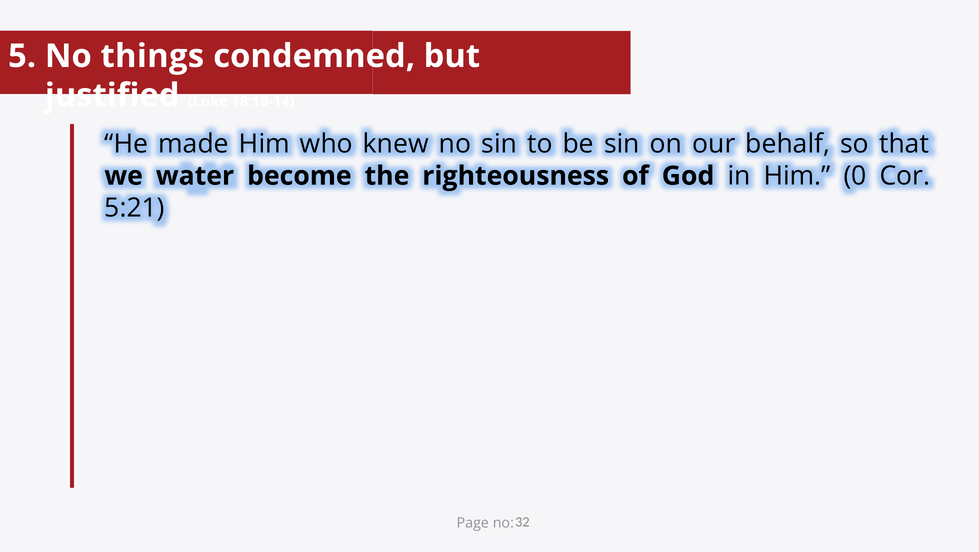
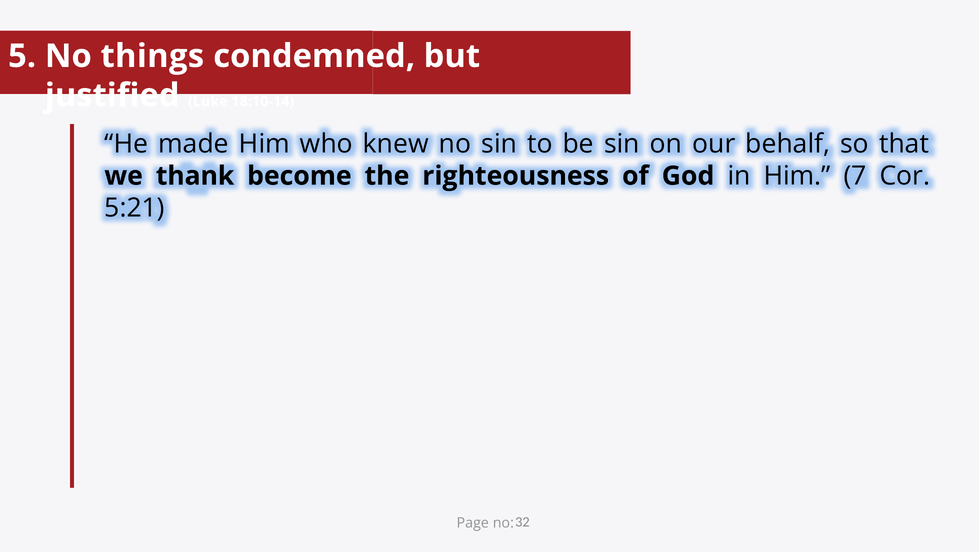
water: water -> thank (195, 176)
0: 0 -> 7 (855, 176)
